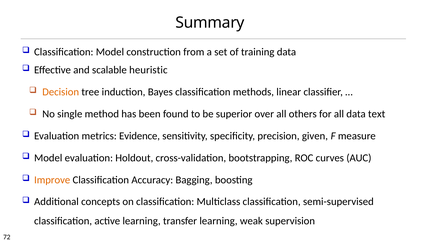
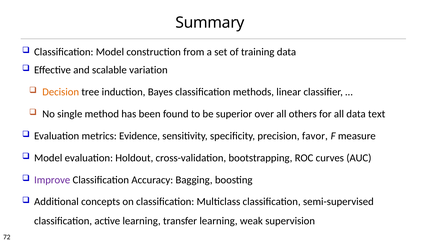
heuristic: heuristic -> variation (148, 70)
given: given -> favor (315, 136)
Improve colour: orange -> purple (52, 180)
